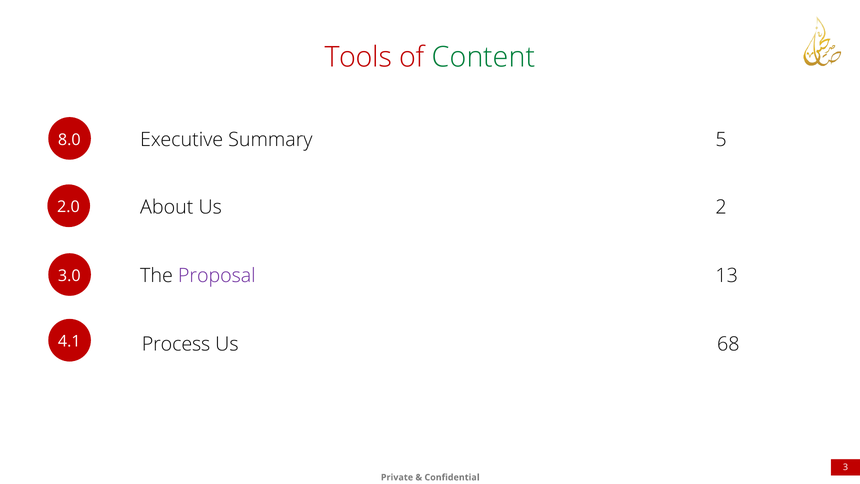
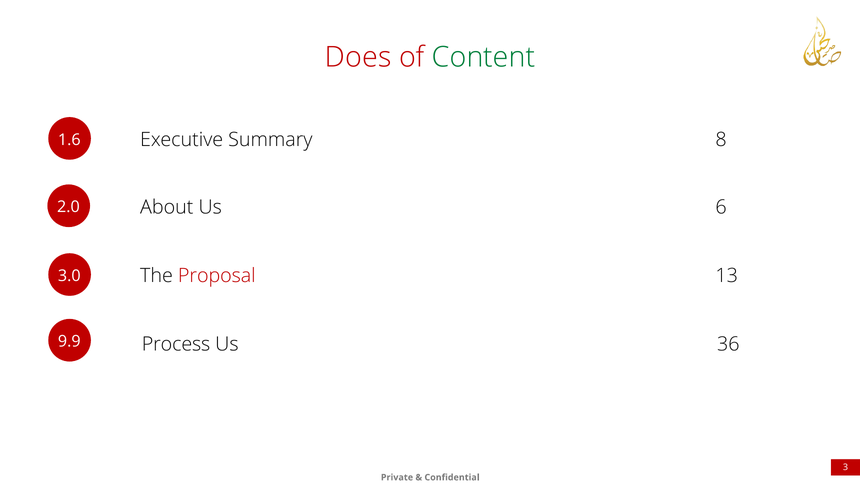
Tools: Tools -> Does (358, 57)
5: 5 -> 8 (721, 140)
8.0: 8.0 -> 1.6 (69, 140)
2: 2 -> 6 (721, 207)
Proposal colour: purple -> red (217, 276)
4.1: 4.1 -> 9.9 (69, 341)
68: 68 -> 36 (728, 344)
